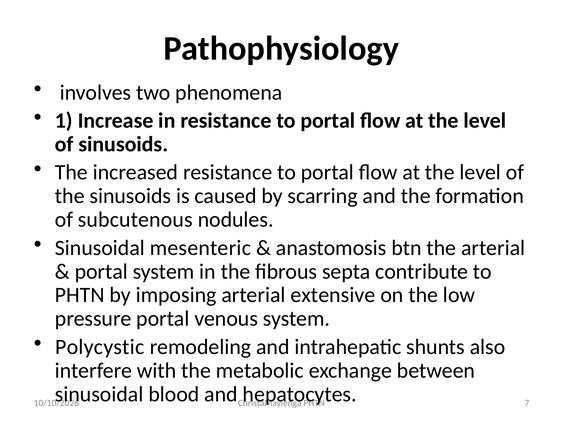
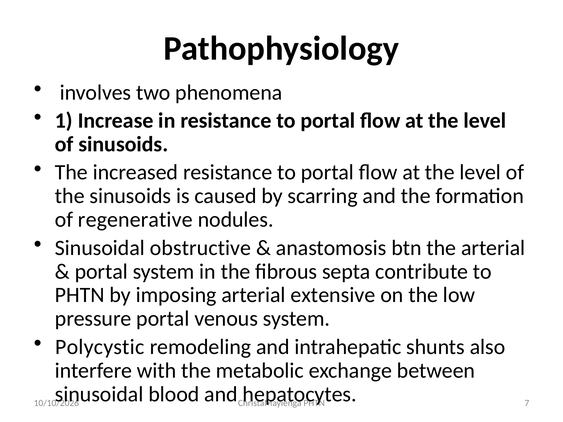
subcutenous: subcutenous -> regenerative (135, 220)
mesenteric: mesenteric -> obstructive (200, 248)
